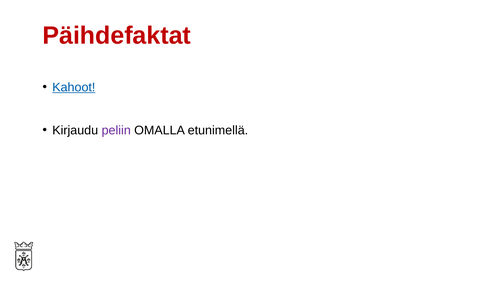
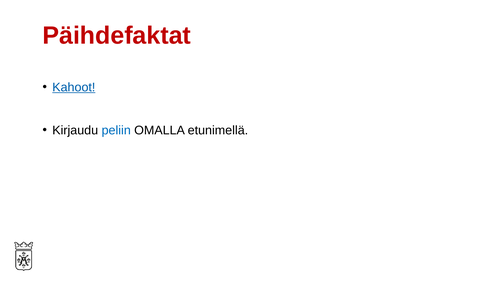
peliin colour: purple -> blue (116, 131)
